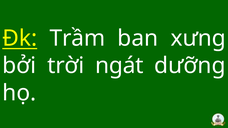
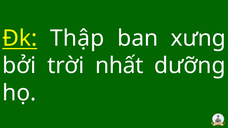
Trầm: Trầm -> Thập (77, 38)
ngát: ngát -> nhất (119, 66)
